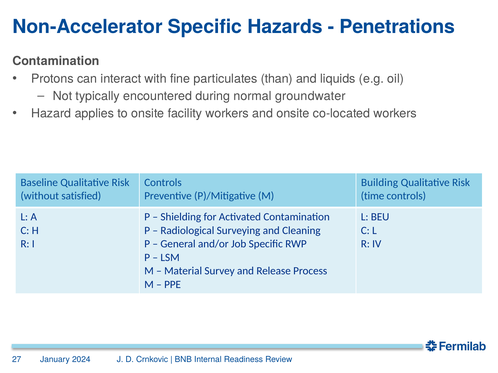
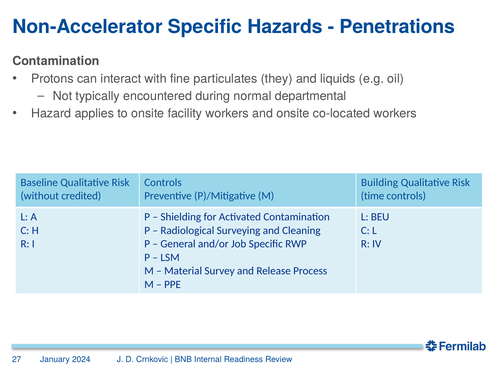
than: than -> they (277, 79)
groundwater: groundwater -> departmental (311, 96)
satisfied: satisfied -> credited (81, 196)
